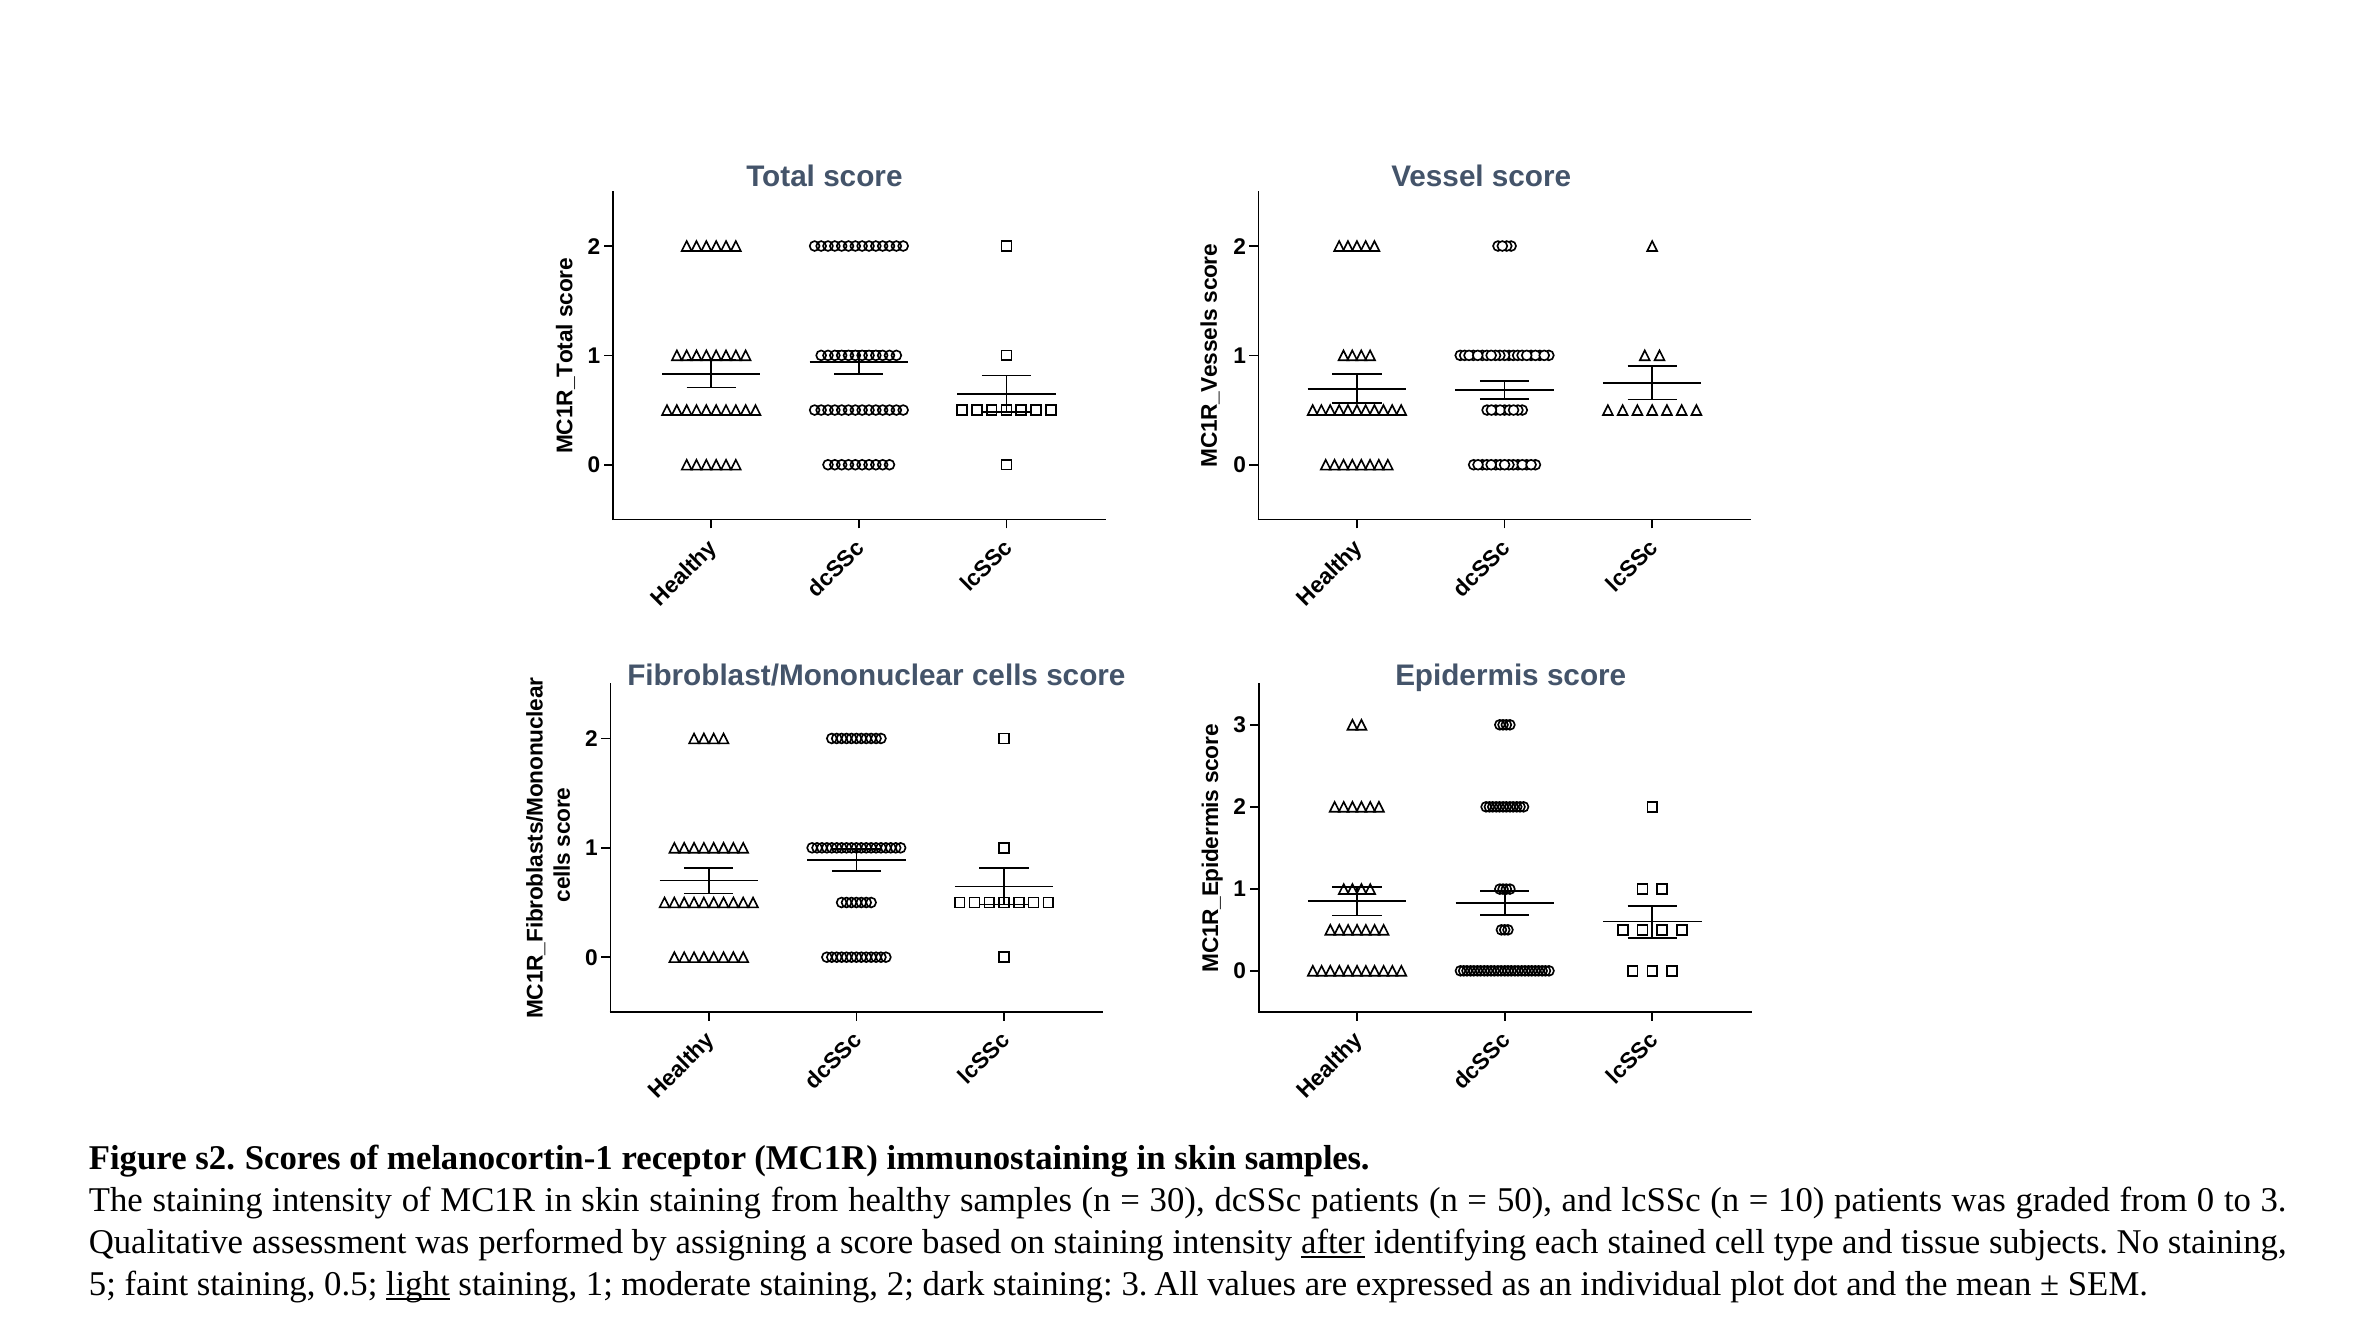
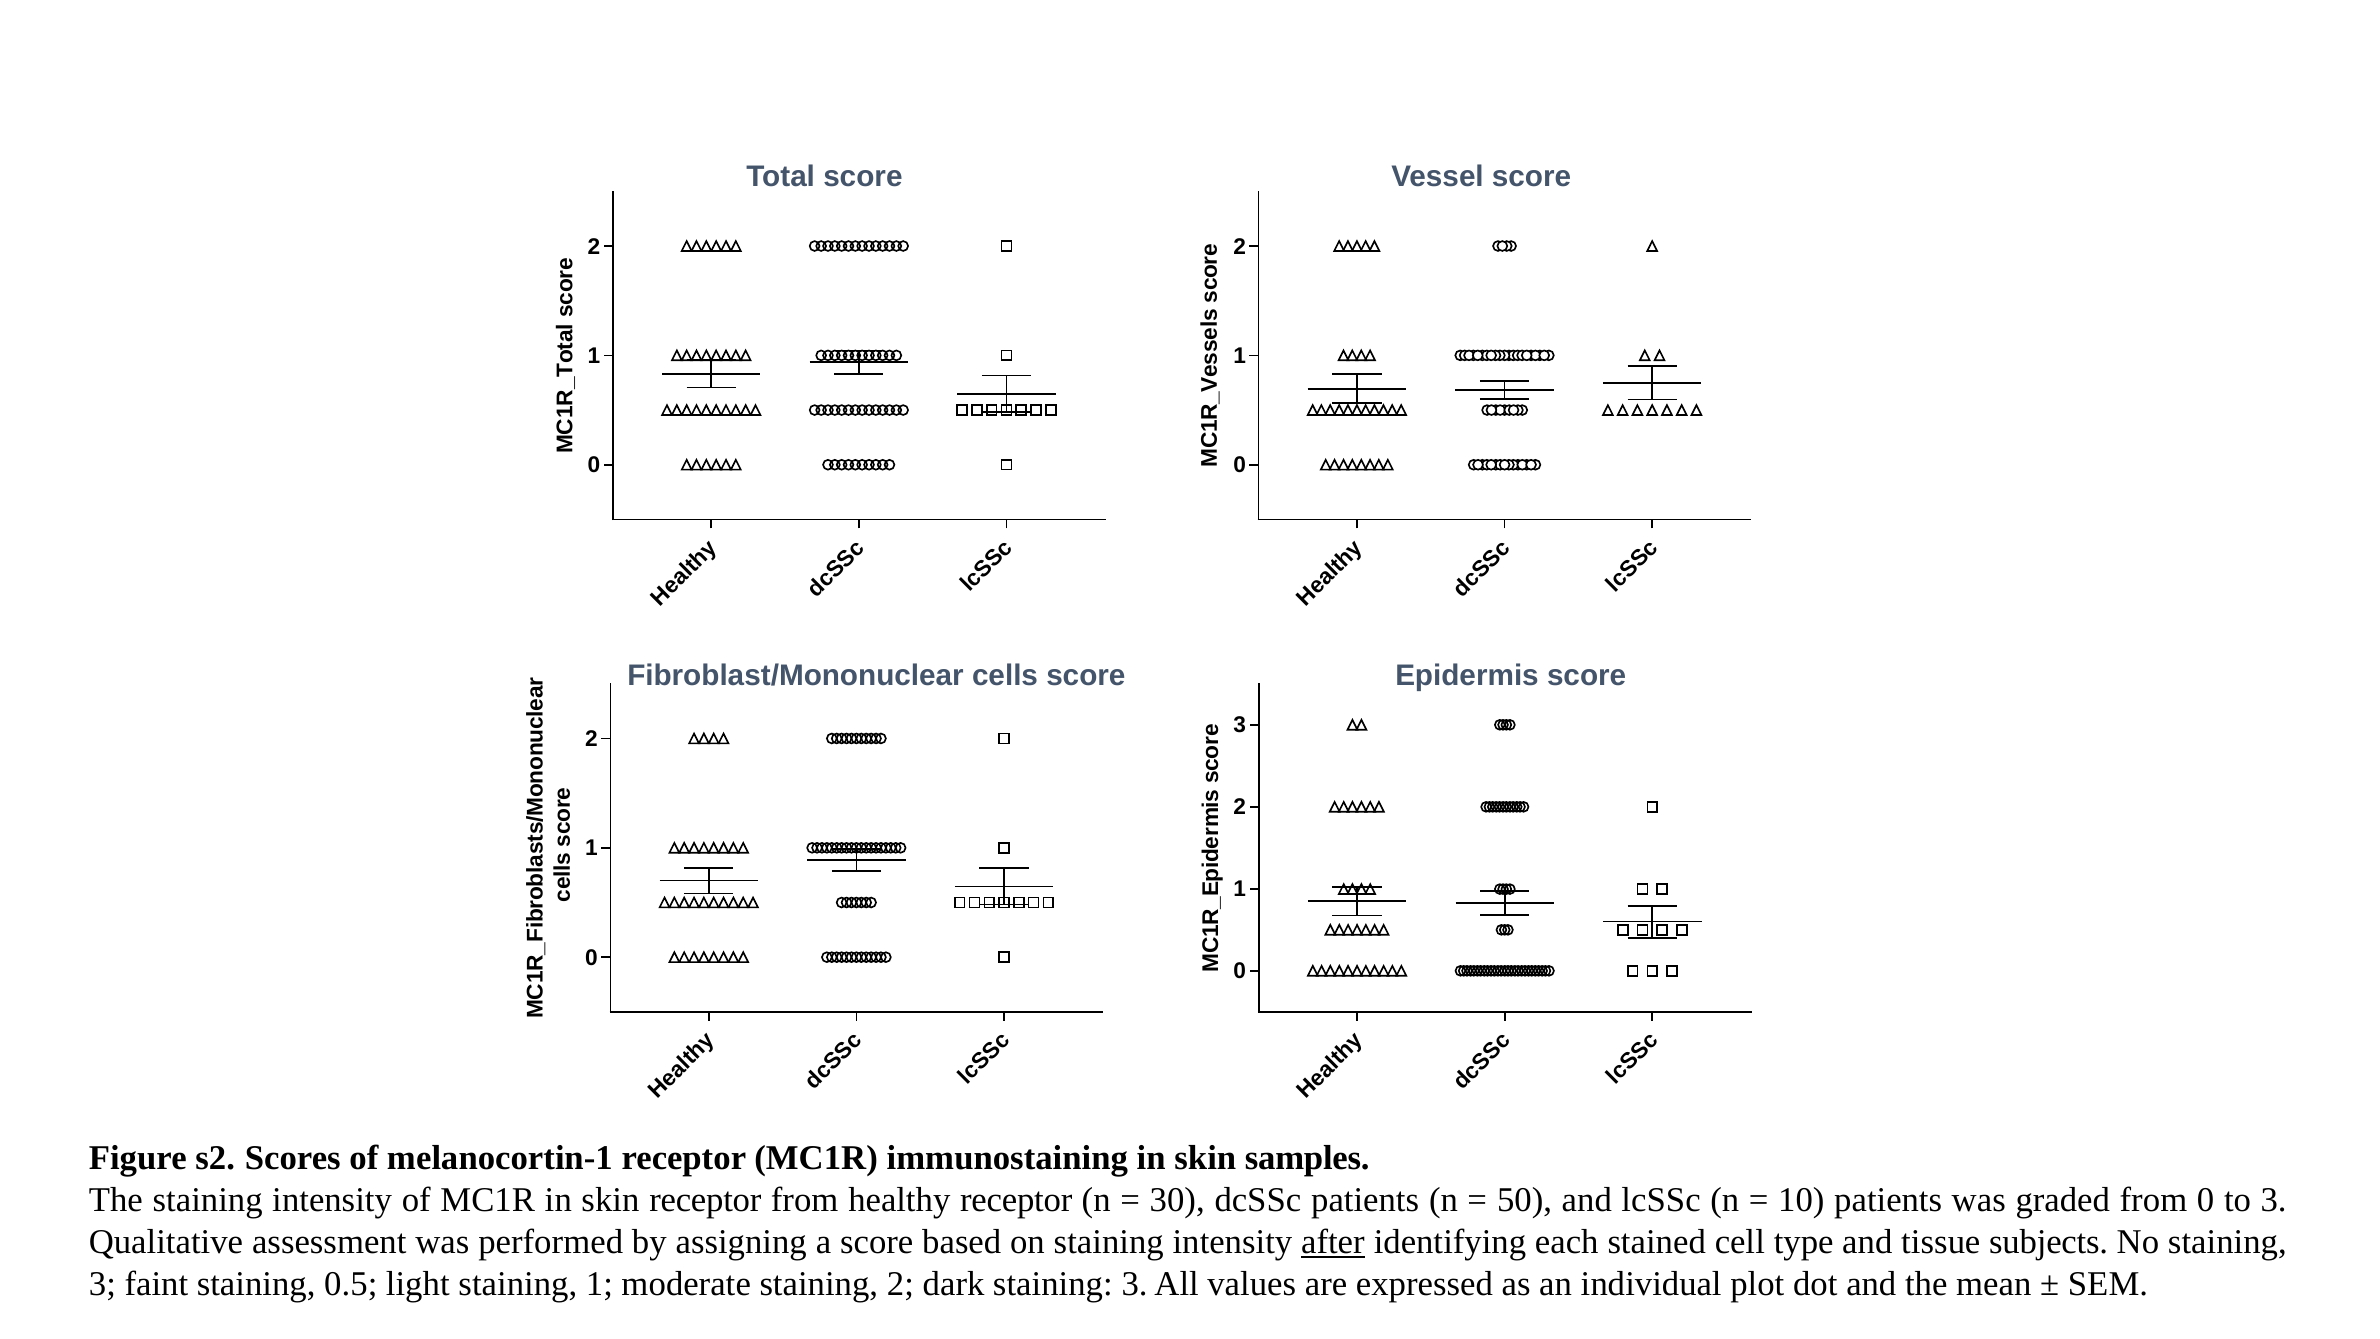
skin staining: staining -> receptor (705, 1200)
healthy samples: samples -> receptor (1016, 1200)
5: 5 -> 3 (102, 1284)
light underline: present -> none (418, 1284)
